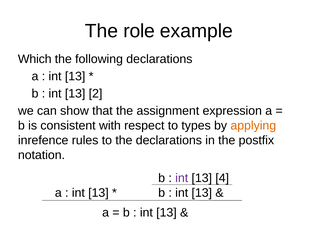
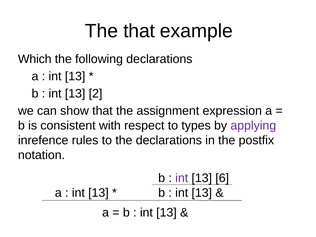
The role: role -> that (139, 31)
applying colour: orange -> purple (253, 125)
4: 4 -> 6 (222, 178)
